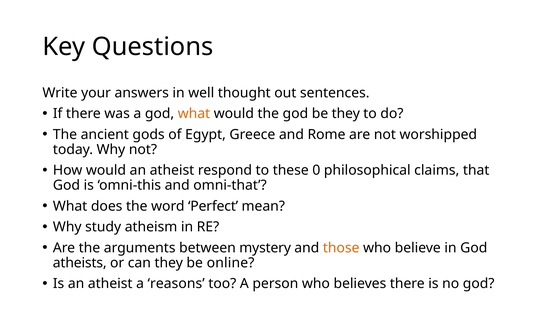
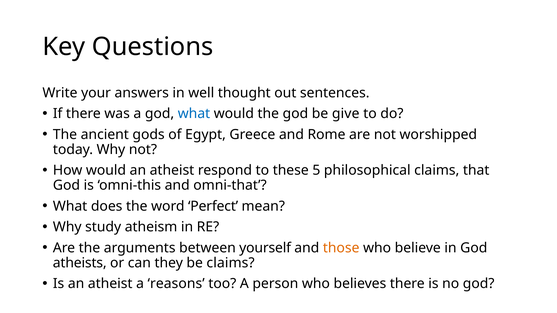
what colour: orange -> blue (194, 114)
be they: they -> give (346, 114)
0: 0 -> 5 (316, 170)
mystery: mystery -> yourself (265, 248)
be online: online -> claims (231, 263)
